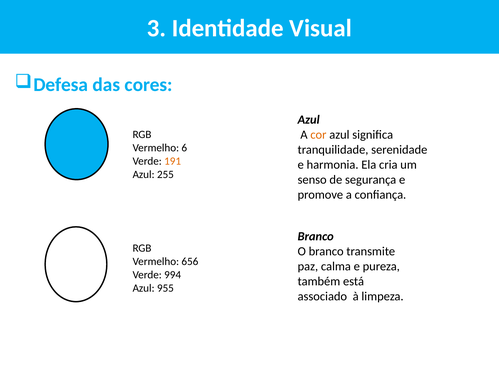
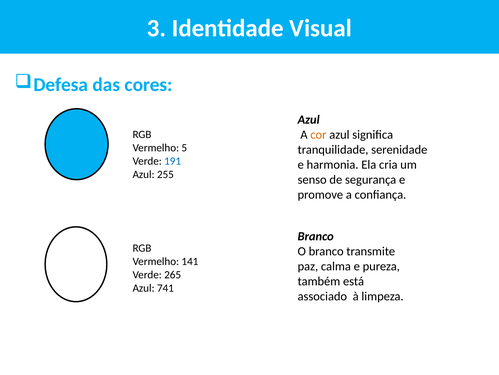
6: 6 -> 5 (184, 147)
191 colour: orange -> blue (173, 161)
656: 656 -> 141 (190, 261)
994: 994 -> 265 (173, 274)
955: 955 -> 741 (165, 287)
